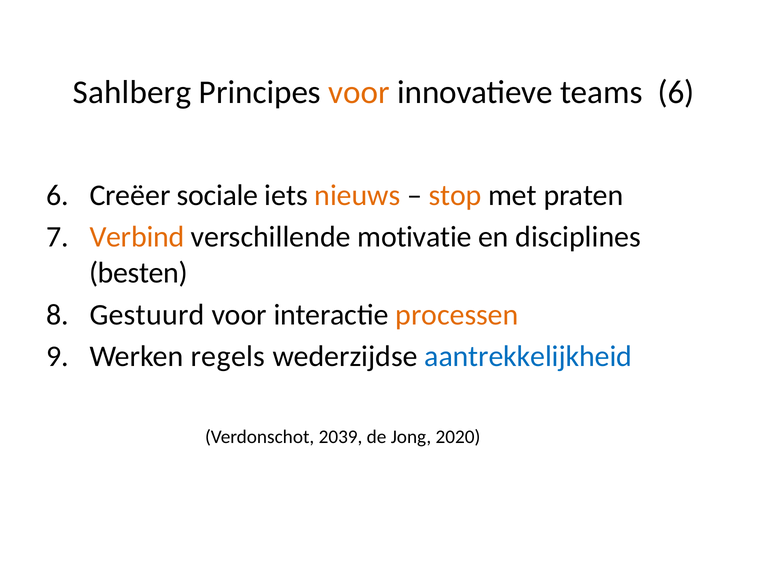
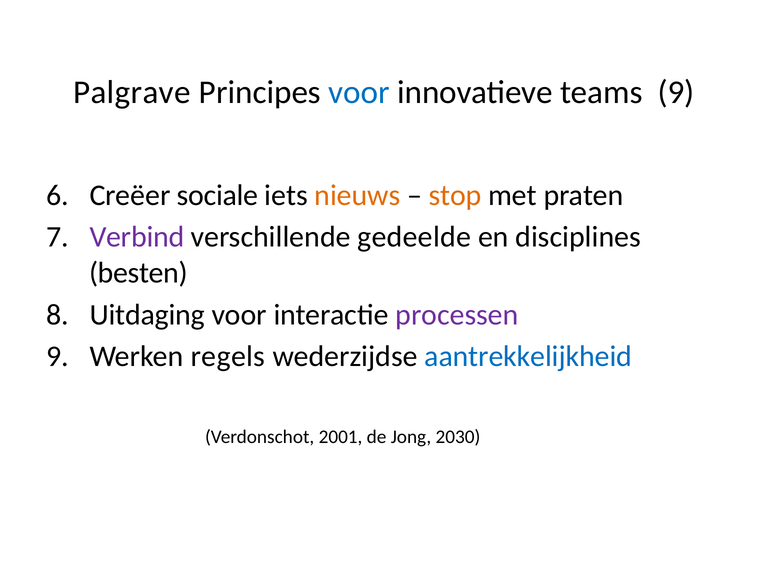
Sahlberg: Sahlberg -> Palgrave (132, 92)
voor colour: orange -> blue (359, 92)
teams 6: 6 -> 9 (676, 92)
Verbind colour: orange -> purple (137, 237)
motivatie: motivatie -> gedeelde (414, 237)
Gestuurd: Gestuurd -> Uitdaging (147, 315)
processen colour: orange -> purple (457, 315)
2039: 2039 -> 2001 (341, 437)
2020: 2020 -> 2030 (458, 437)
